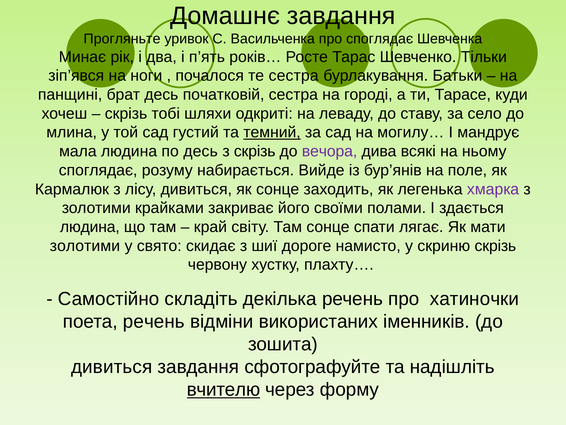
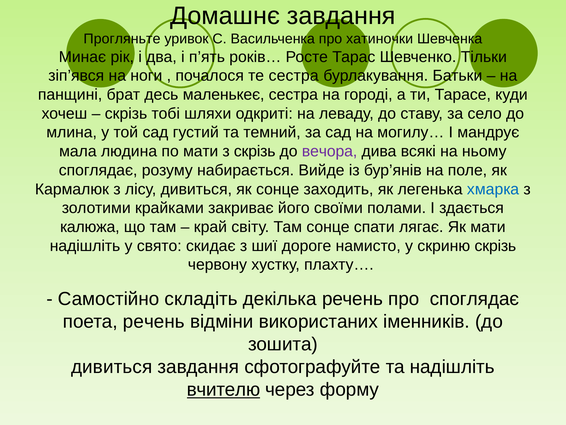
про споглядає: споглядає -> хатиночки (380, 39)
початковій: початковій -> маленькеє (224, 95)
темний underline: present -> none (272, 132)
по десь: десь -> мати (201, 151)
хмарка colour: purple -> blue (493, 189)
людина: людина -> калюжа (90, 227)
золотими: золотими -> надішліть (85, 246)
про хатиночки: хатиночки -> споглядає (475, 299)
